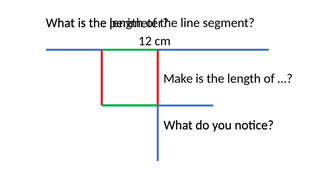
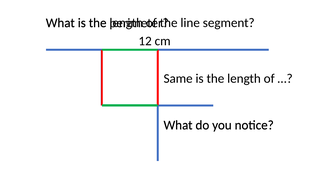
Make: Make -> Same (178, 78)
